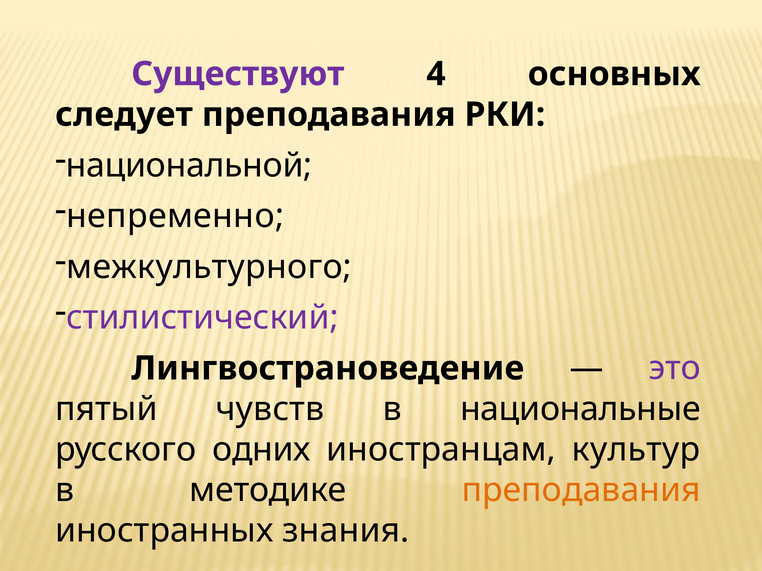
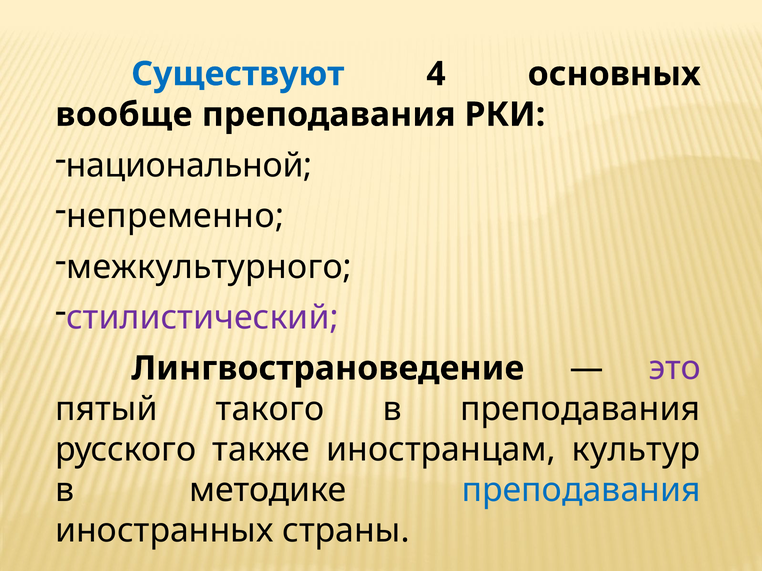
Существуют colour: purple -> blue (238, 74)
следует: следует -> вообще (124, 115)
чувств: чувств -> такого (270, 409)
в национальные: национальные -> преподавания (580, 409)
одних: одних -> также (261, 450)
преподавания colour: orange -> blue (581, 491)
знания: знания -> страны (346, 531)
